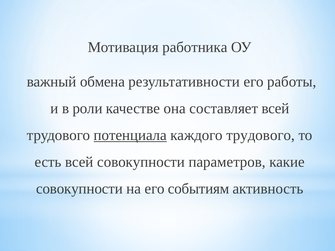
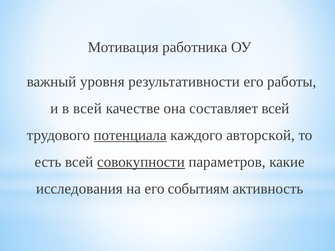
обмена: обмена -> уровня (102, 82)
в роли: роли -> всей (87, 109)
каждого трудового: трудового -> авторской (261, 135)
совокупности underline: none -> present (141, 162)
совокупности: совокупности -> исследования (79, 189)
